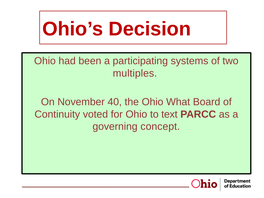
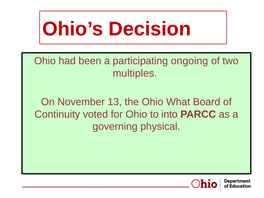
systems: systems -> ongoing (189, 61)
40: 40 -> 13 (115, 102)
text: text -> into (169, 114)
concept: concept -> physical (160, 127)
